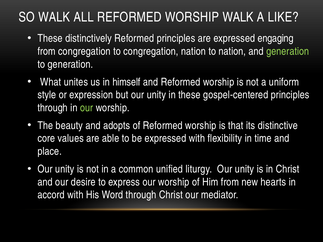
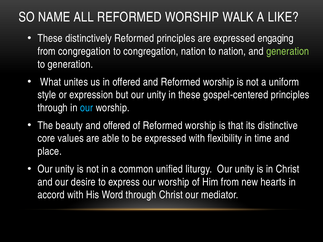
SO WALK: WALK -> NAME (54, 17)
in himself: himself -> offered (126, 82)
our colour: light green -> light blue (87, 108)
and adopts: adopts -> offered (117, 126)
